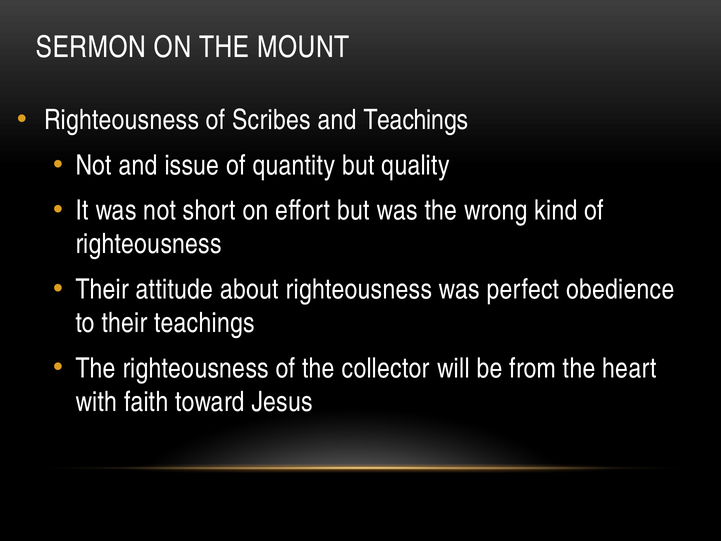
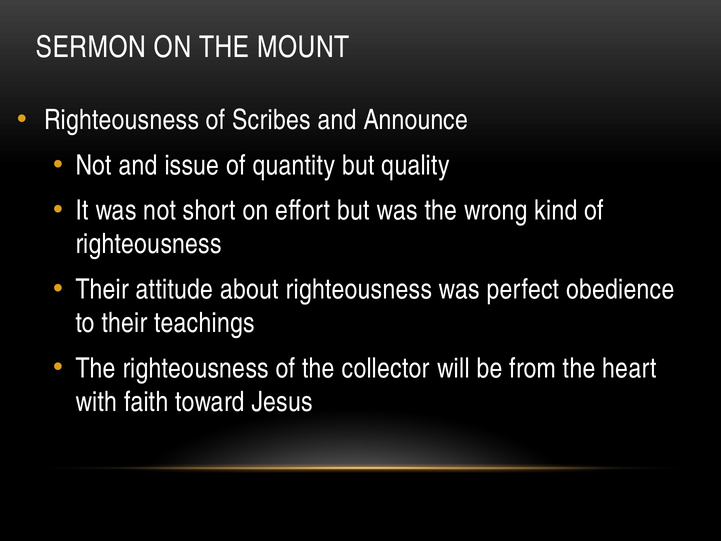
and Teachings: Teachings -> Announce (416, 120)
